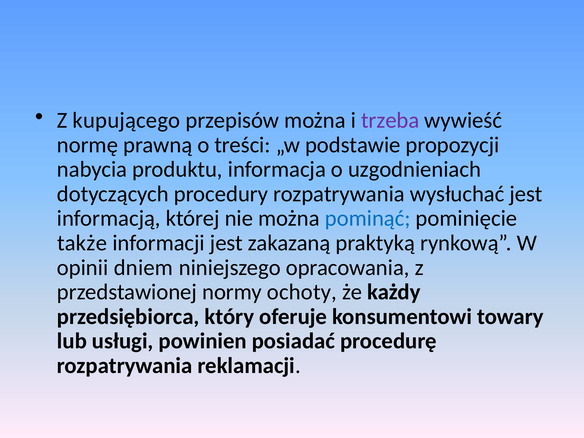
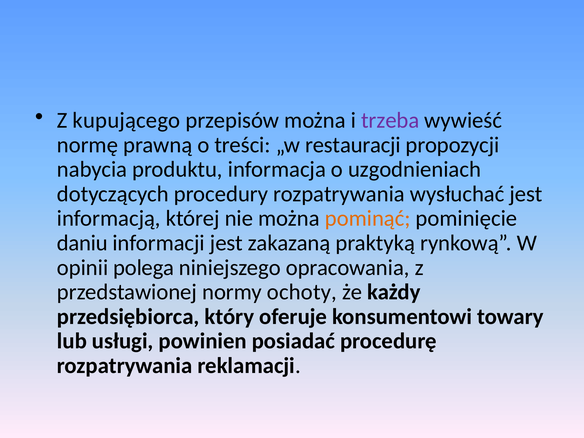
podstawie: podstawie -> restauracji (353, 145)
pominąć colour: blue -> orange (368, 218)
także: także -> daniu (82, 243)
dniem: dniem -> polega (144, 268)
